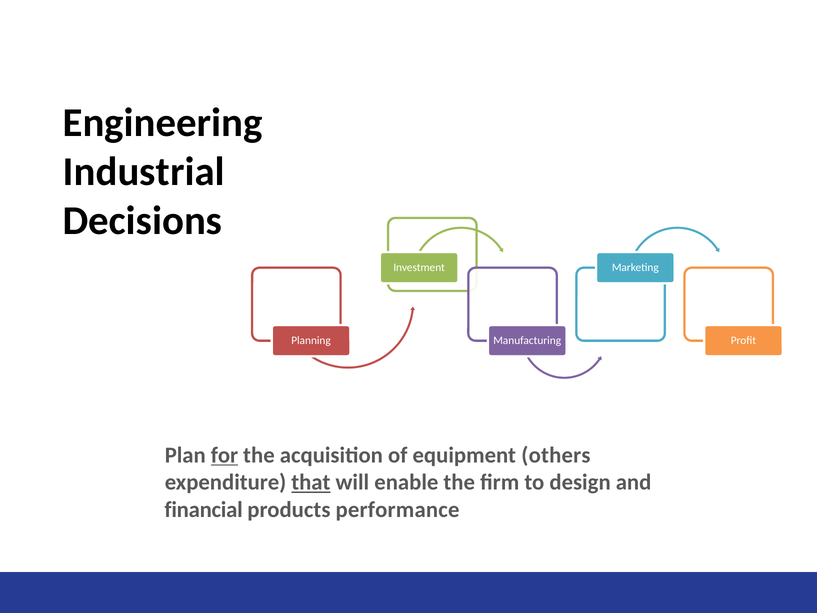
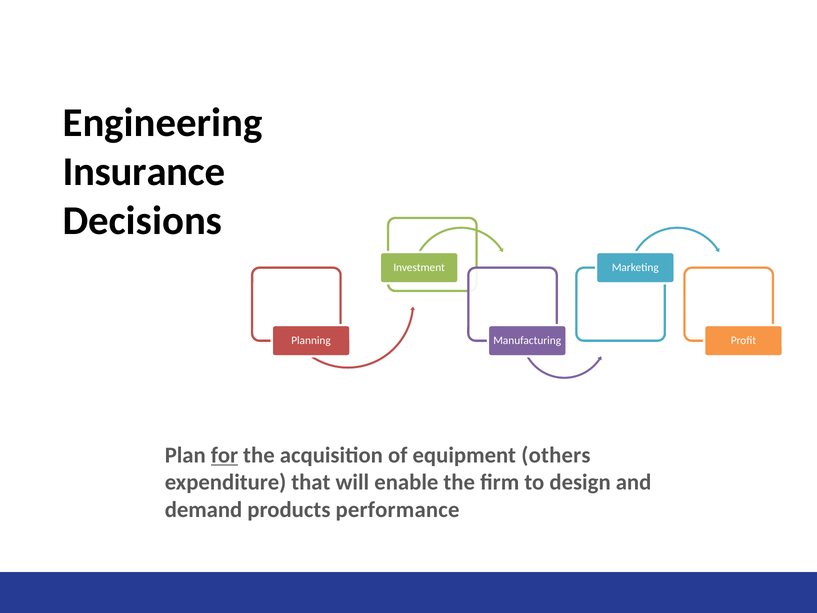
Industrial: Industrial -> Insurance (144, 172)
that underline: present -> none (311, 482)
financial: financial -> demand (203, 510)
